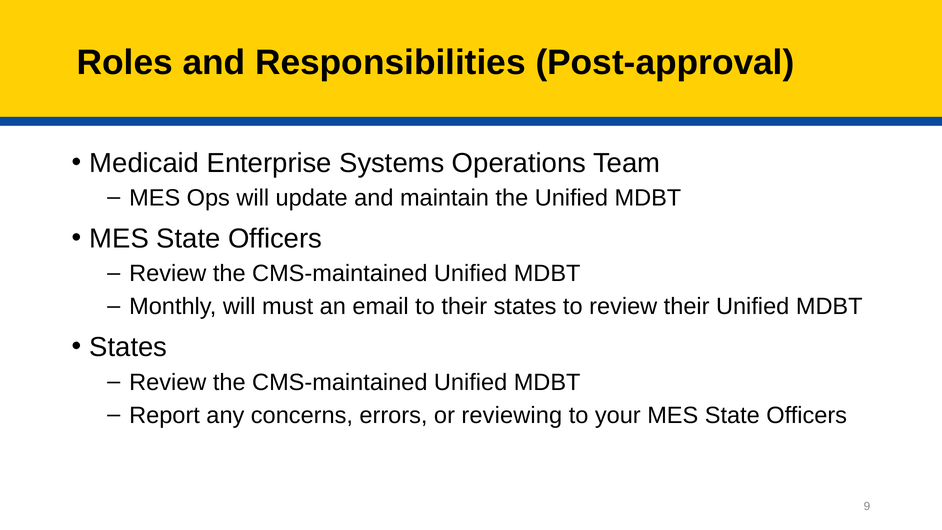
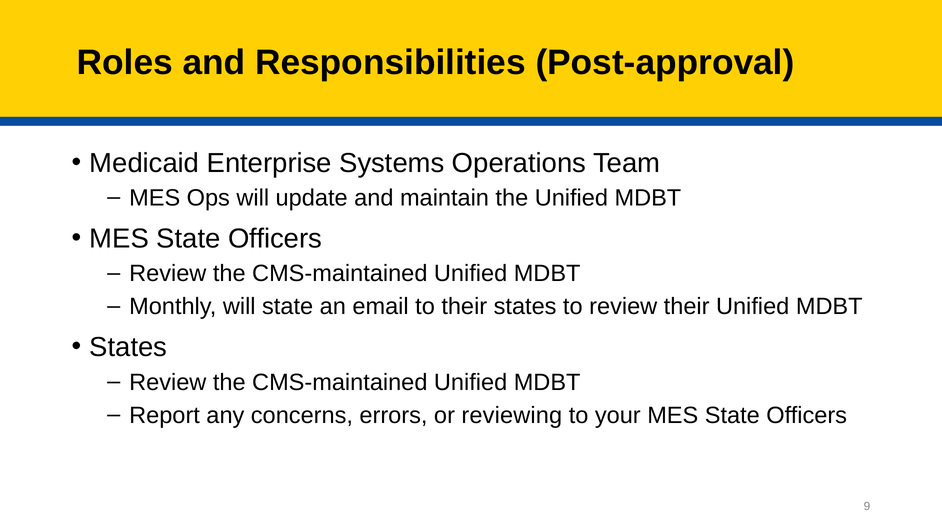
will must: must -> state (288, 307)
